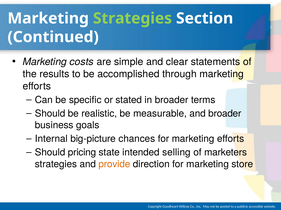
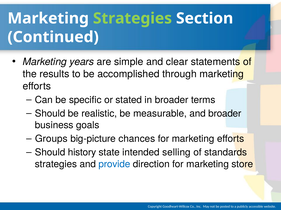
costs: costs -> years (82, 62)
Internal: Internal -> Groups (51, 139)
pricing: pricing -> history (82, 153)
marketers: marketers -> standards (226, 153)
provide colour: orange -> blue (114, 165)
